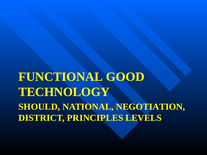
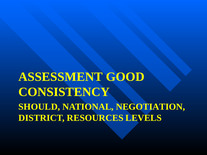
FUNCTIONAL: FUNCTIONAL -> ASSESSMENT (61, 77)
TECHNOLOGY: TECHNOLOGY -> CONSISTENCY (64, 92)
PRINCIPLES: PRINCIPLES -> RESOURCES (95, 118)
